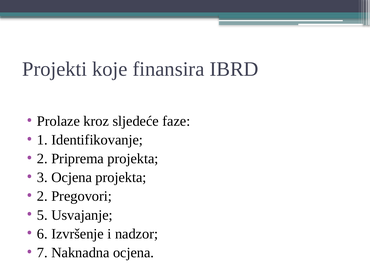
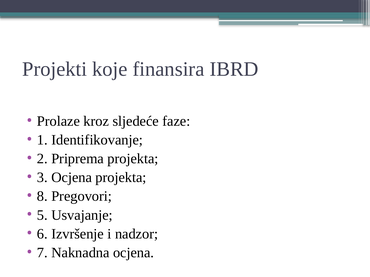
2: 2 -> 8 (42, 197)
